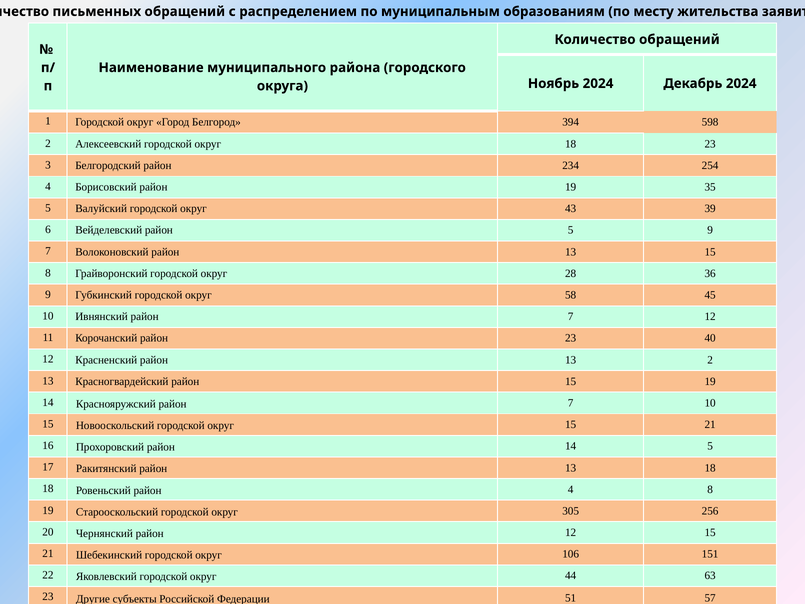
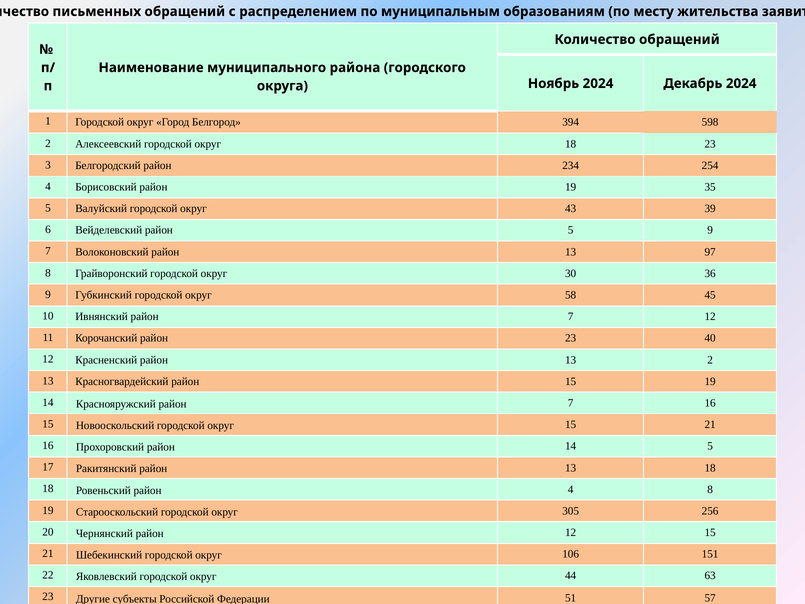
13 15: 15 -> 97 (710, 252)
28: 28 -> 30 (571, 273)
7 10: 10 -> 16 (710, 403)
